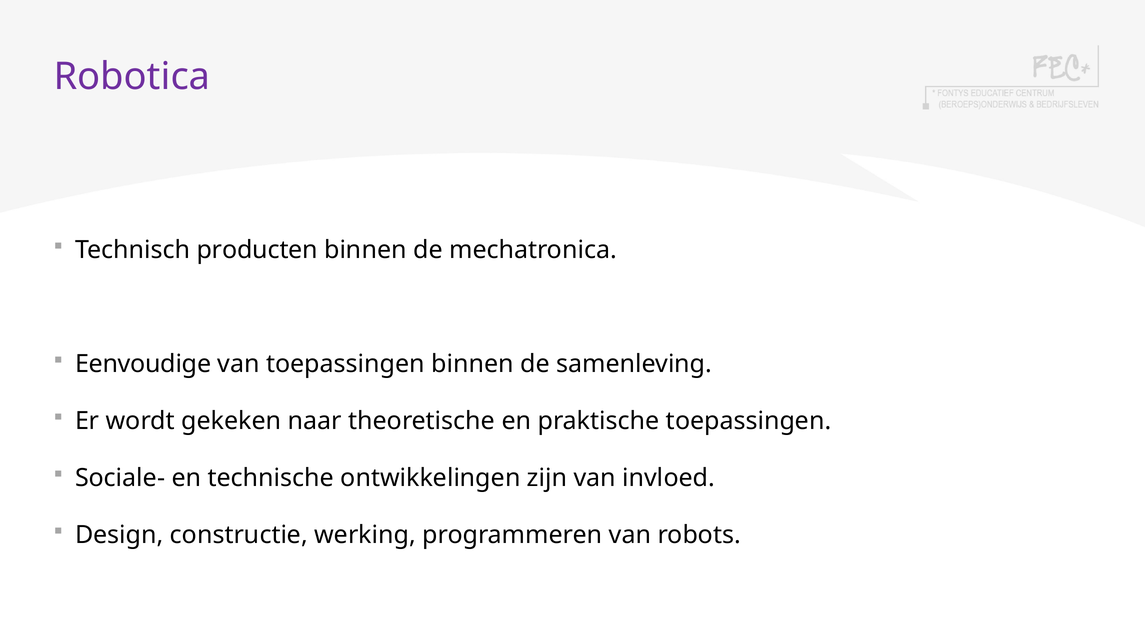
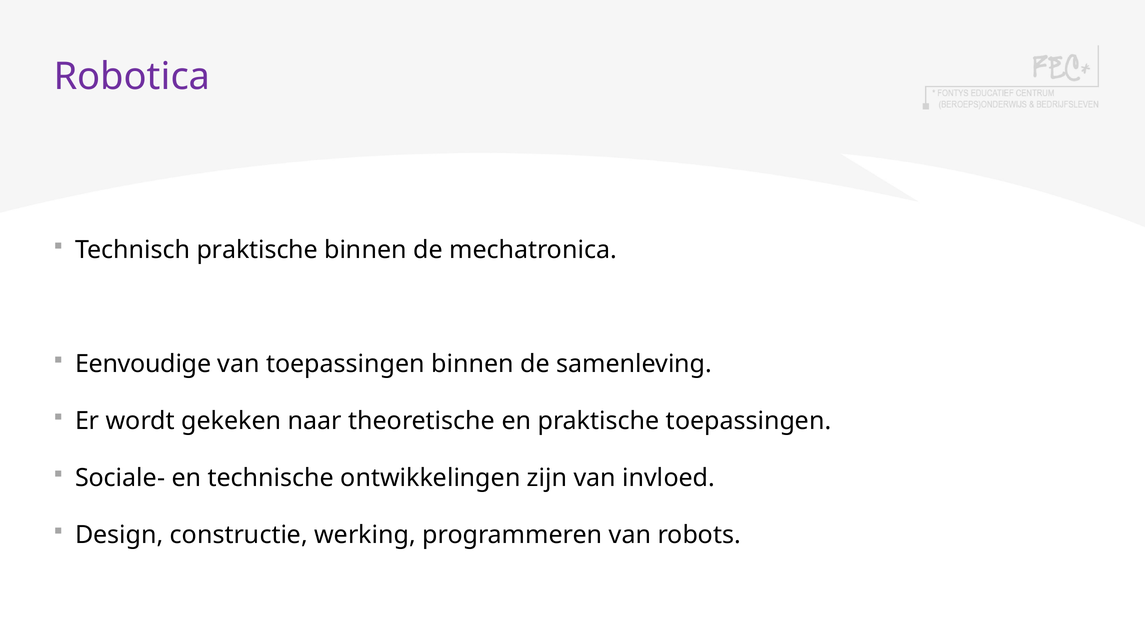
Technisch producten: producten -> praktische (257, 250)
